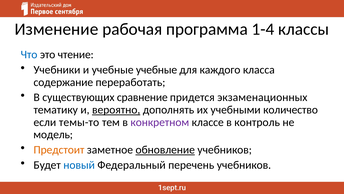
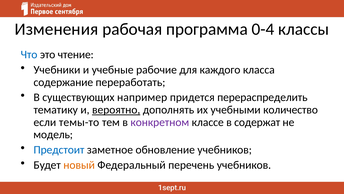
Изменение: Изменение -> Изменения (56, 29)
1-4: 1-4 -> 0-4 (263, 29)
учебные учебные: учебные -> рабочие (157, 70)
сравнение: сравнение -> например (142, 97)
экзаменационных: экзаменационных -> перераспределить (262, 97)
контроль: контроль -> содержат (257, 122)
Предстоит colour: orange -> blue (59, 149)
обновление underline: present -> none (165, 149)
новый colour: blue -> orange (79, 165)
